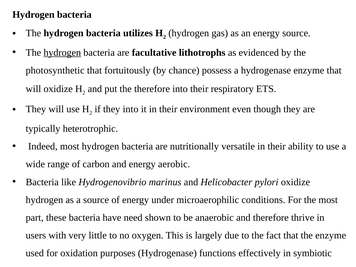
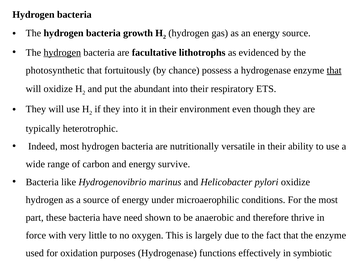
utilizes: utilizes -> growth (138, 33)
that underline: none -> present (334, 70)
the therefore: therefore -> abundant (152, 89)
aerobic: aerobic -> survive (174, 164)
users: users -> force (36, 235)
